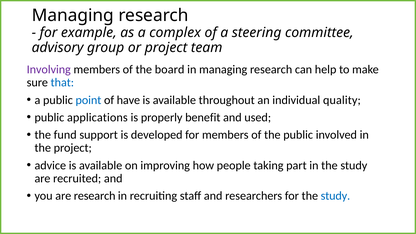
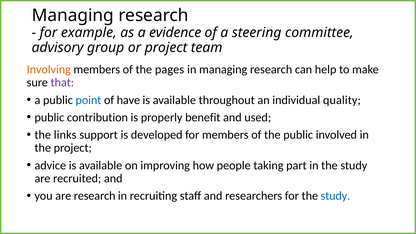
complex: complex -> evidence (175, 32)
Involving colour: purple -> orange (49, 69)
board: board -> pages (170, 69)
that colour: blue -> purple (62, 83)
applications: applications -> contribution (97, 117)
fund: fund -> links (65, 135)
